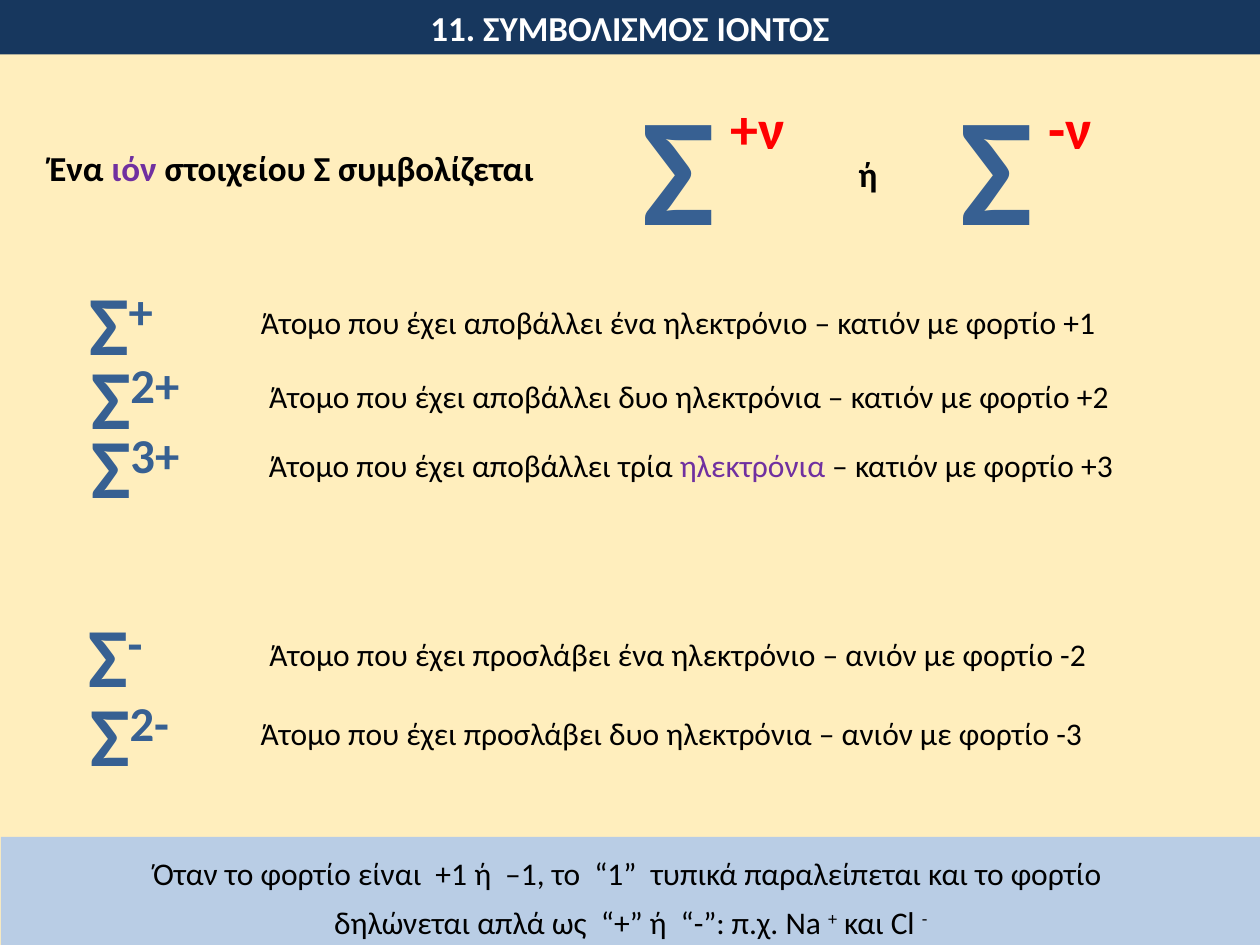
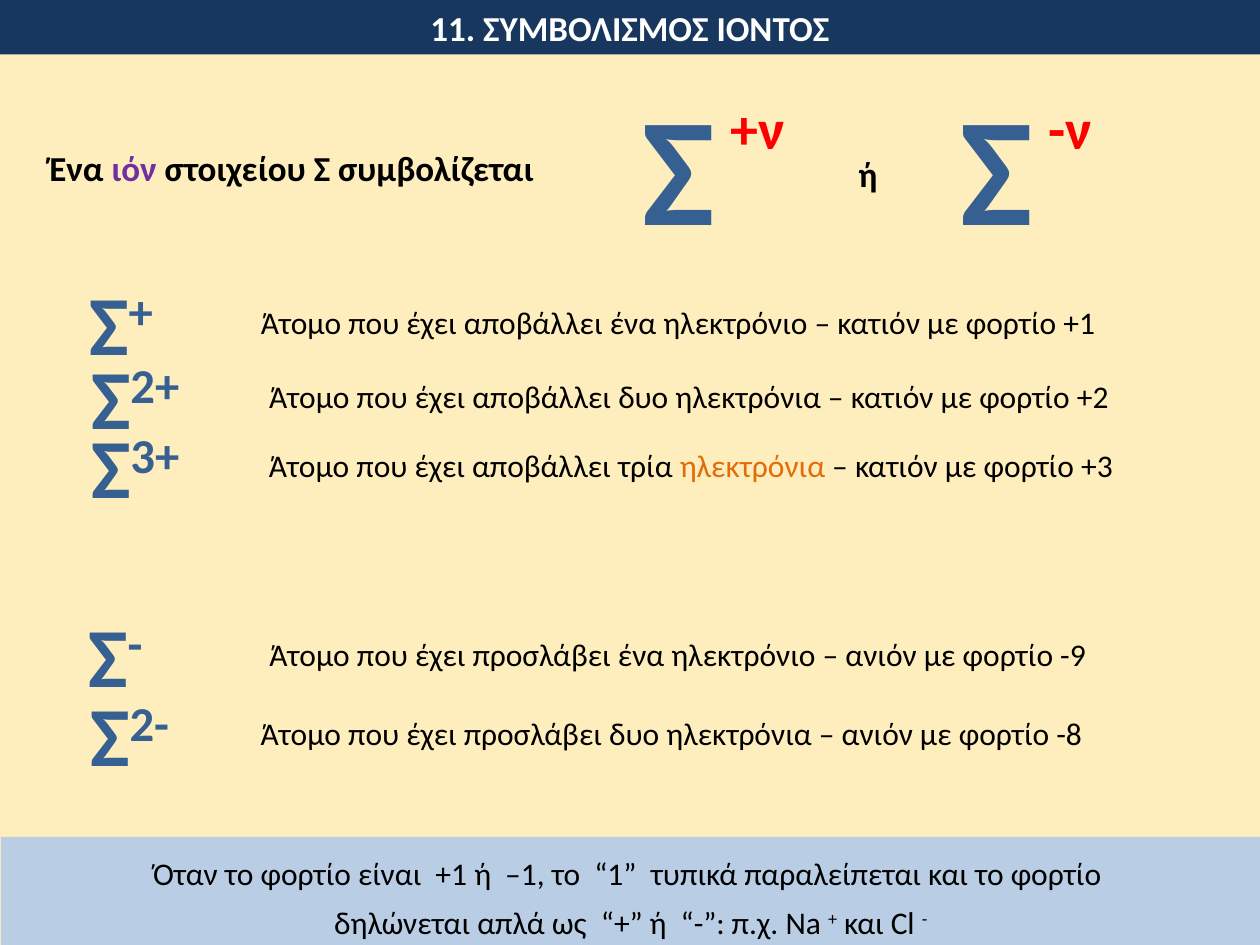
ηλεκτρόνια colour: purple -> orange (752, 468)
-2: -2 -> -9 (1073, 656)
-3: -3 -> -8 (1069, 735)
